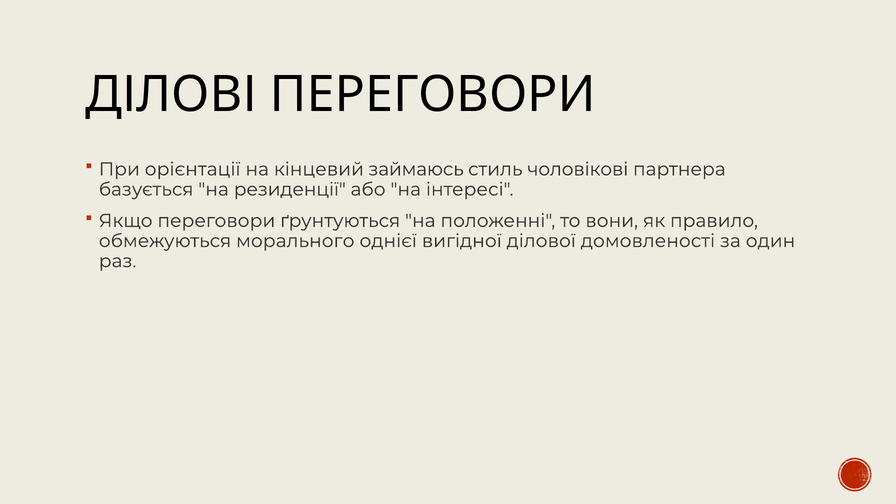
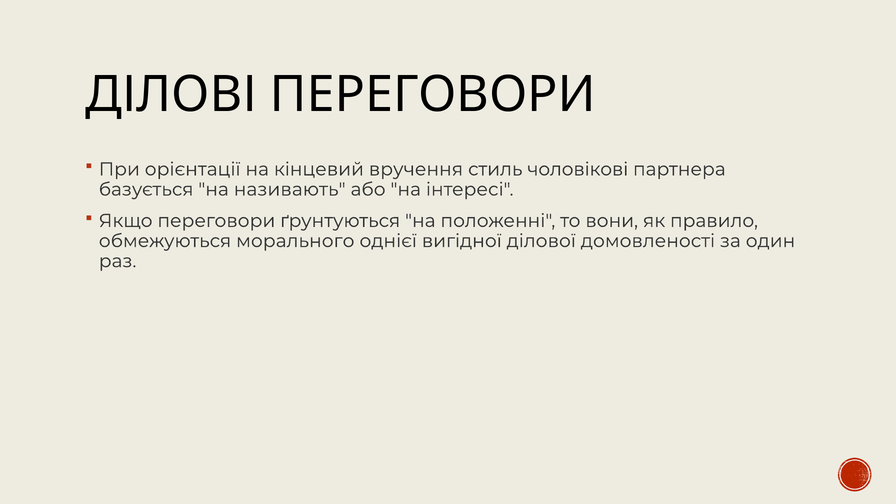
займаюсь: займаюсь -> вручення (416, 169)
резиденції: резиденції -> називають (290, 189)
